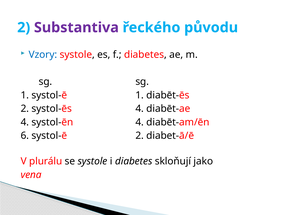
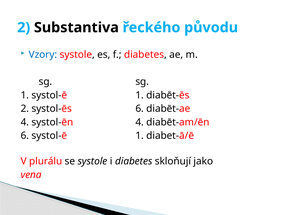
Substantiva colour: purple -> black (76, 28)
systol-ēs 4: 4 -> 6 (140, 109)
6 systol-ē 2: 2 -> 1 (140, 136)
